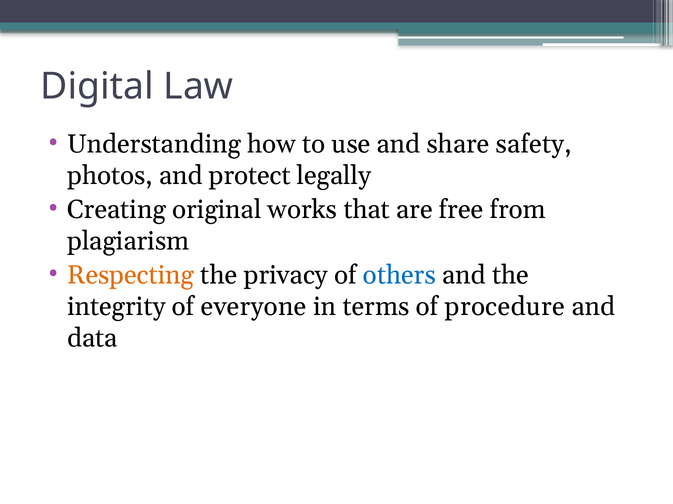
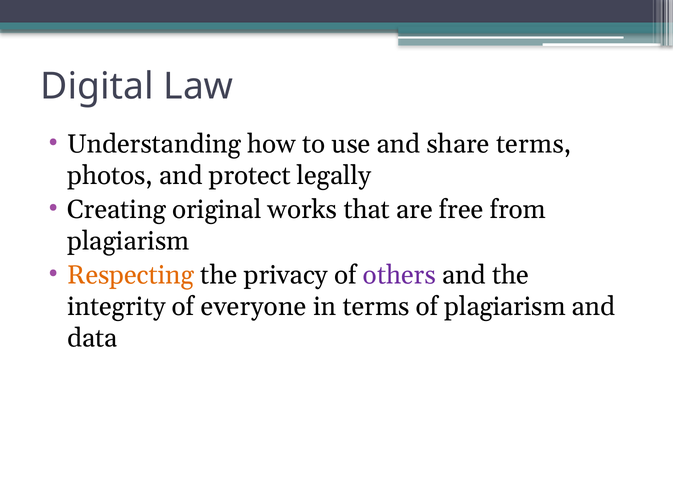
share safety: safety -> terms (534, 144)
others colour: blue -> purple (399, 276)
of procedure: procedure -> plagiarism (505, 307)
